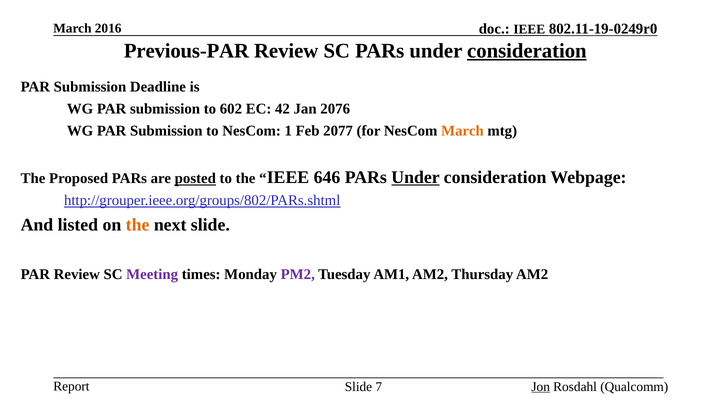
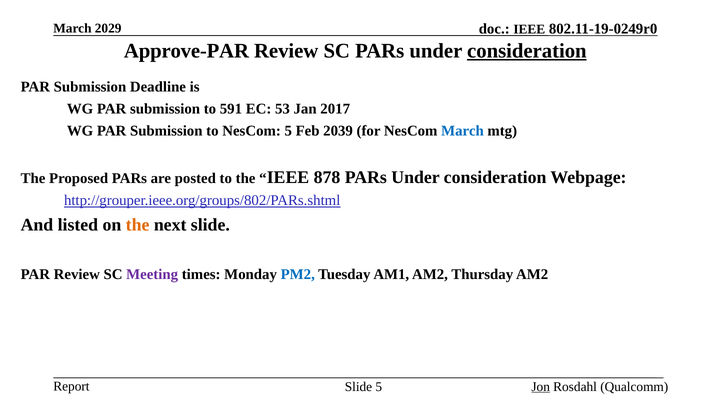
2016: 2016 -> 2029 (108, 28)
Previous-PAR: Previous-PAR -> Approve-PAR (186, 51)
602: 602 -> 591 (231, 109)
42: 42 -> 53 (282, 109)
2076: 2076 -> 2017 (335, 109)
NesCom 1: 1 -> 5 (288, 131)
2077: 2077 -> 2039 (338, 131)
March colour: orange -> blue (462, 131)
posted underline: present -> none (195, 178)
646: 646 -> 878 (327, 178)
Under underline: present -> none (415, 178)
PM2 colour: purple -> blue (298, 274)
Slide 7: 7 -> 5 (379, 387)
